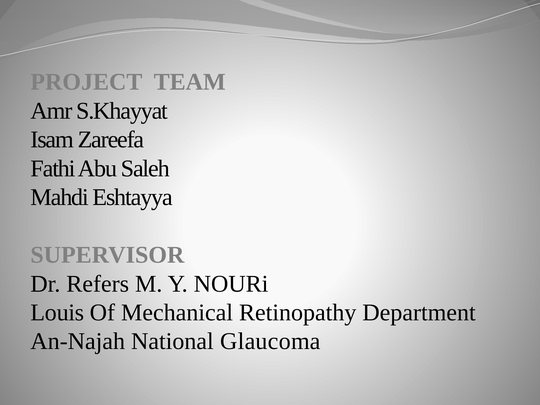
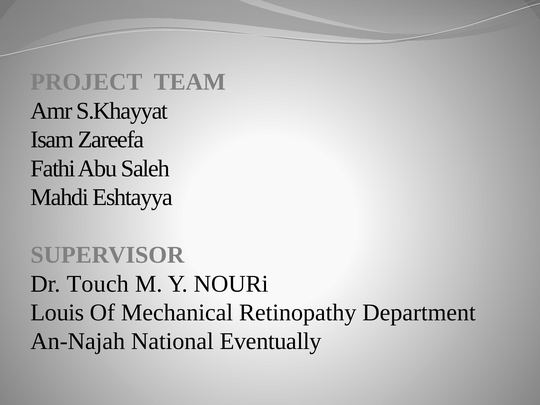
Refers: Refers -> Touch (98, 284)
Glaucoma: Glaucoma -> Eventually (271, 341)
